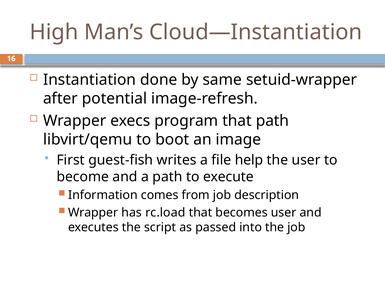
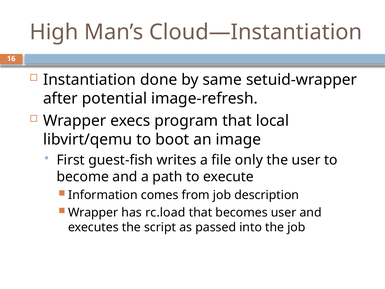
that path: path -> local (272, 121)
help: help -> only (249, 160)
